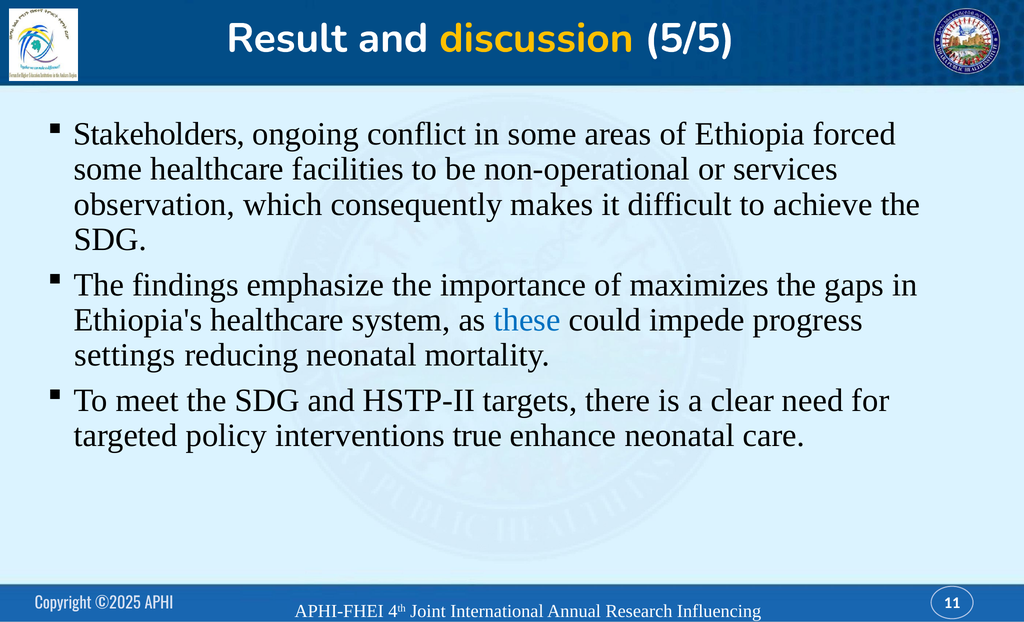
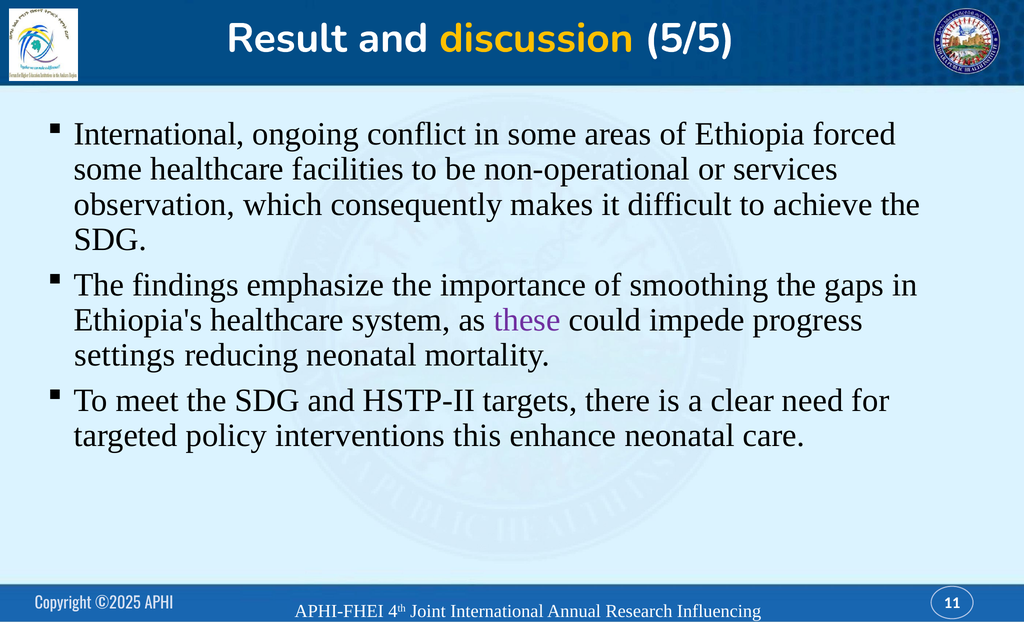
Stakeholders: Stakeholders -> International (159, 134)
maximizes: maximizes -> smoothing (699, 285)
these colour: blue -> purple (527, 320)
true: true -> this (477, 435)
